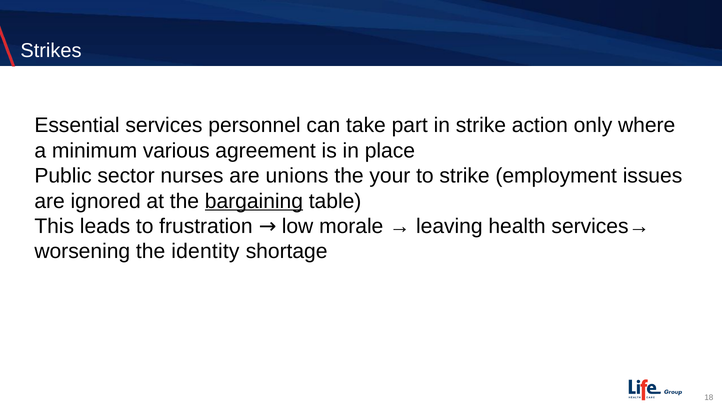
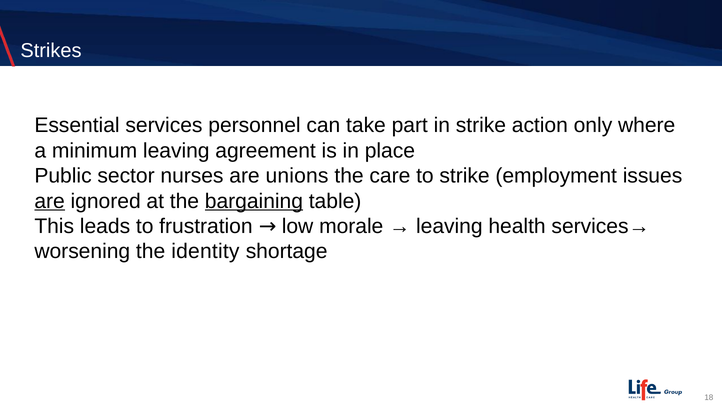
minimum various: various -> leaving (176, 151)
your: your -> care (390, 176)
are underline: none -> present (50, 201)
